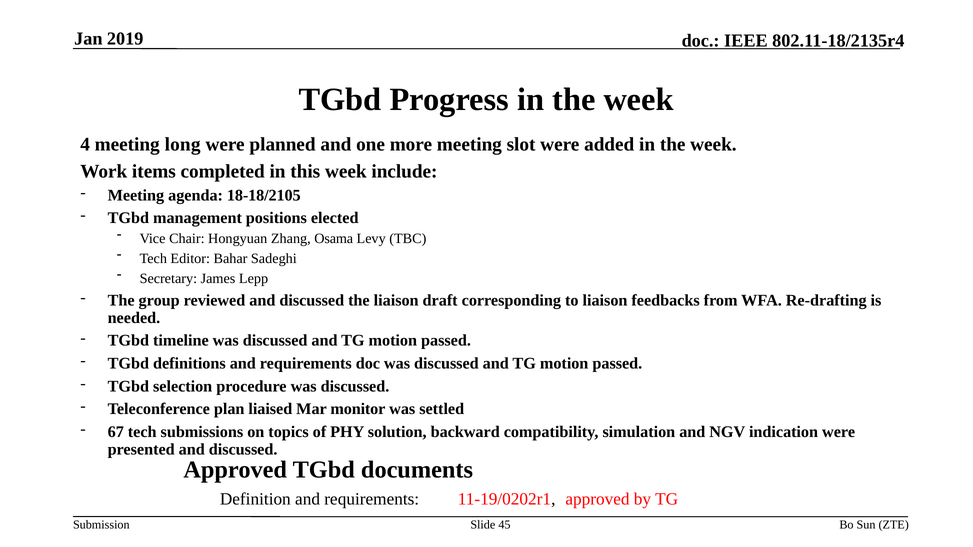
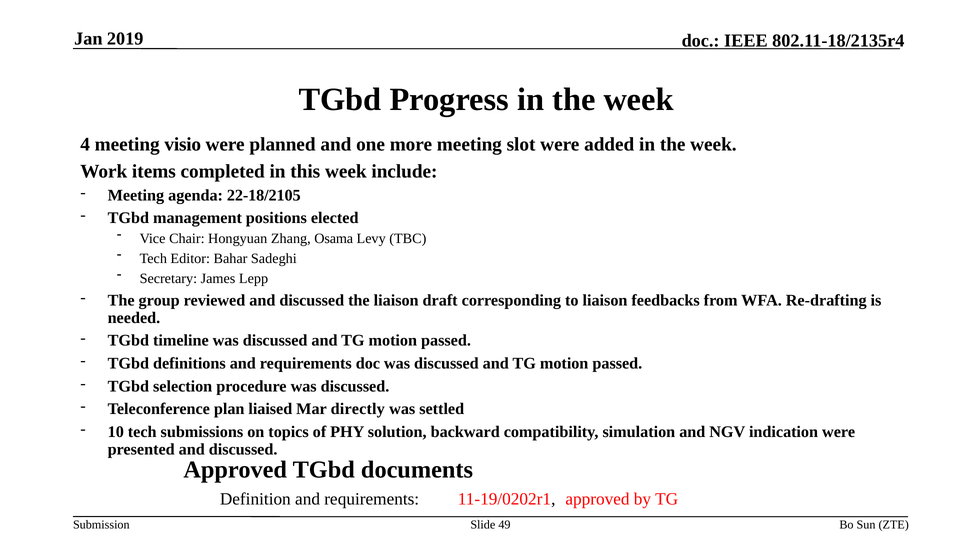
long: long -> visio (183, 144)
18-18/2105: 18-18/2105 -> 22-18/2105 (264, 195)
monitor: monitor -> directly (358, 409)
67: 67 -> 10 (116, 432)
45: 45 -> 49 (504, 525)
